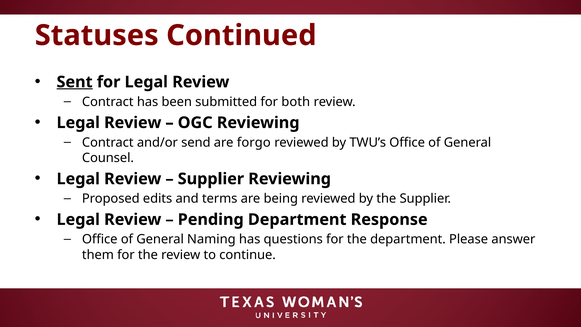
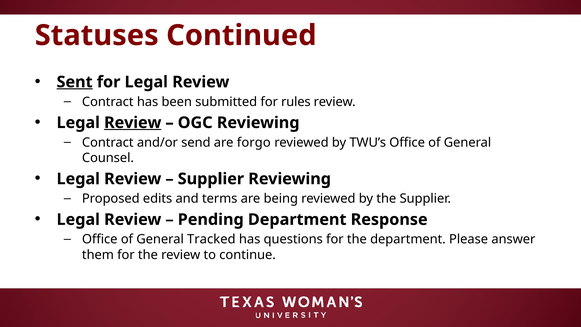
both: both -> rules (296, 102)
Review underline: none -> present (133, 123)
Naming: Naming -> Tracked (211, 239)
